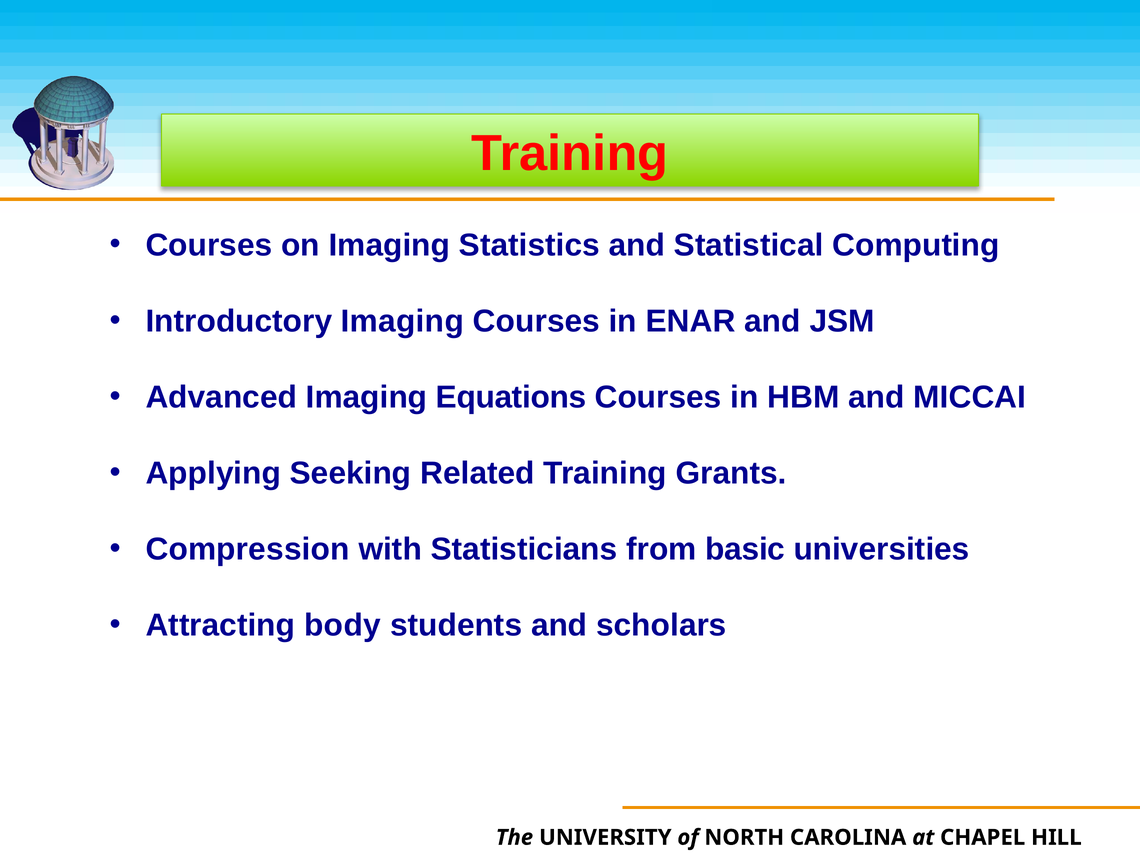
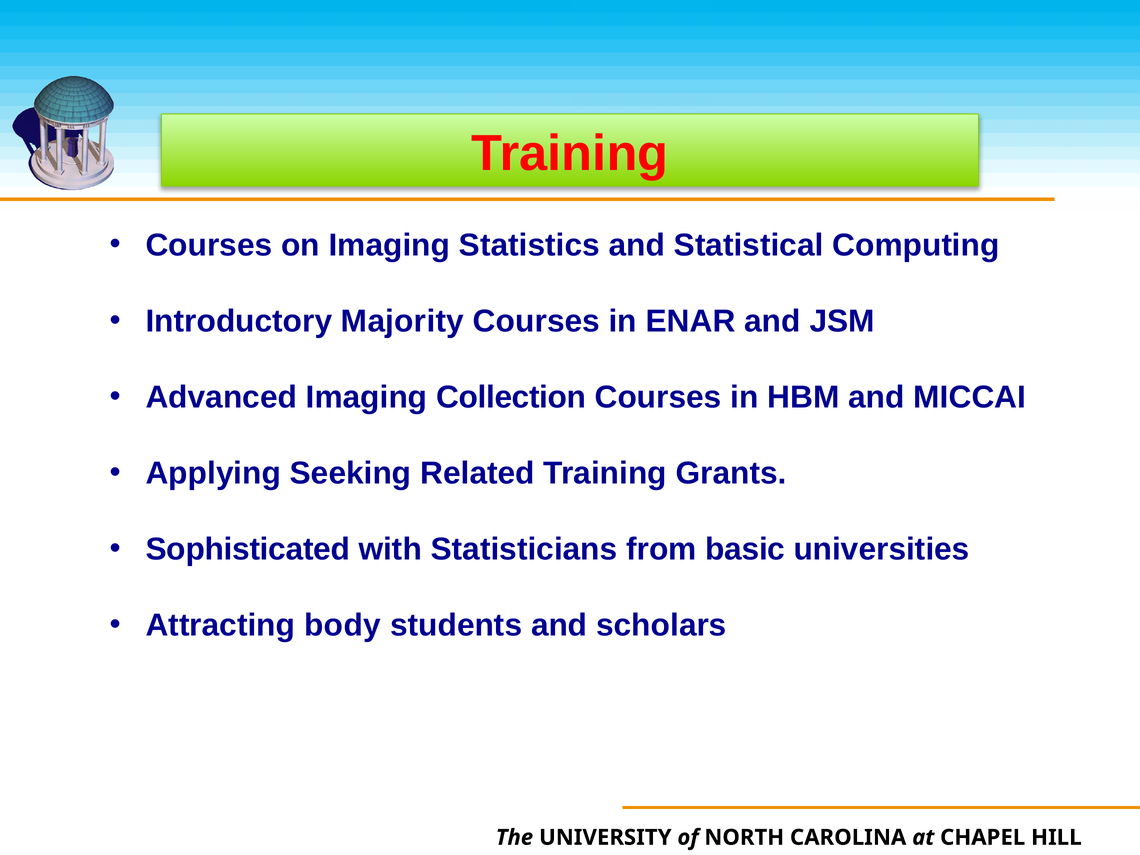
Introductory Imaging: Imaging -> Majority (402, 321)
Equations: Equations -> Collection (511, 397)
Compression: Compression -> Sophisticated (248, 549)
